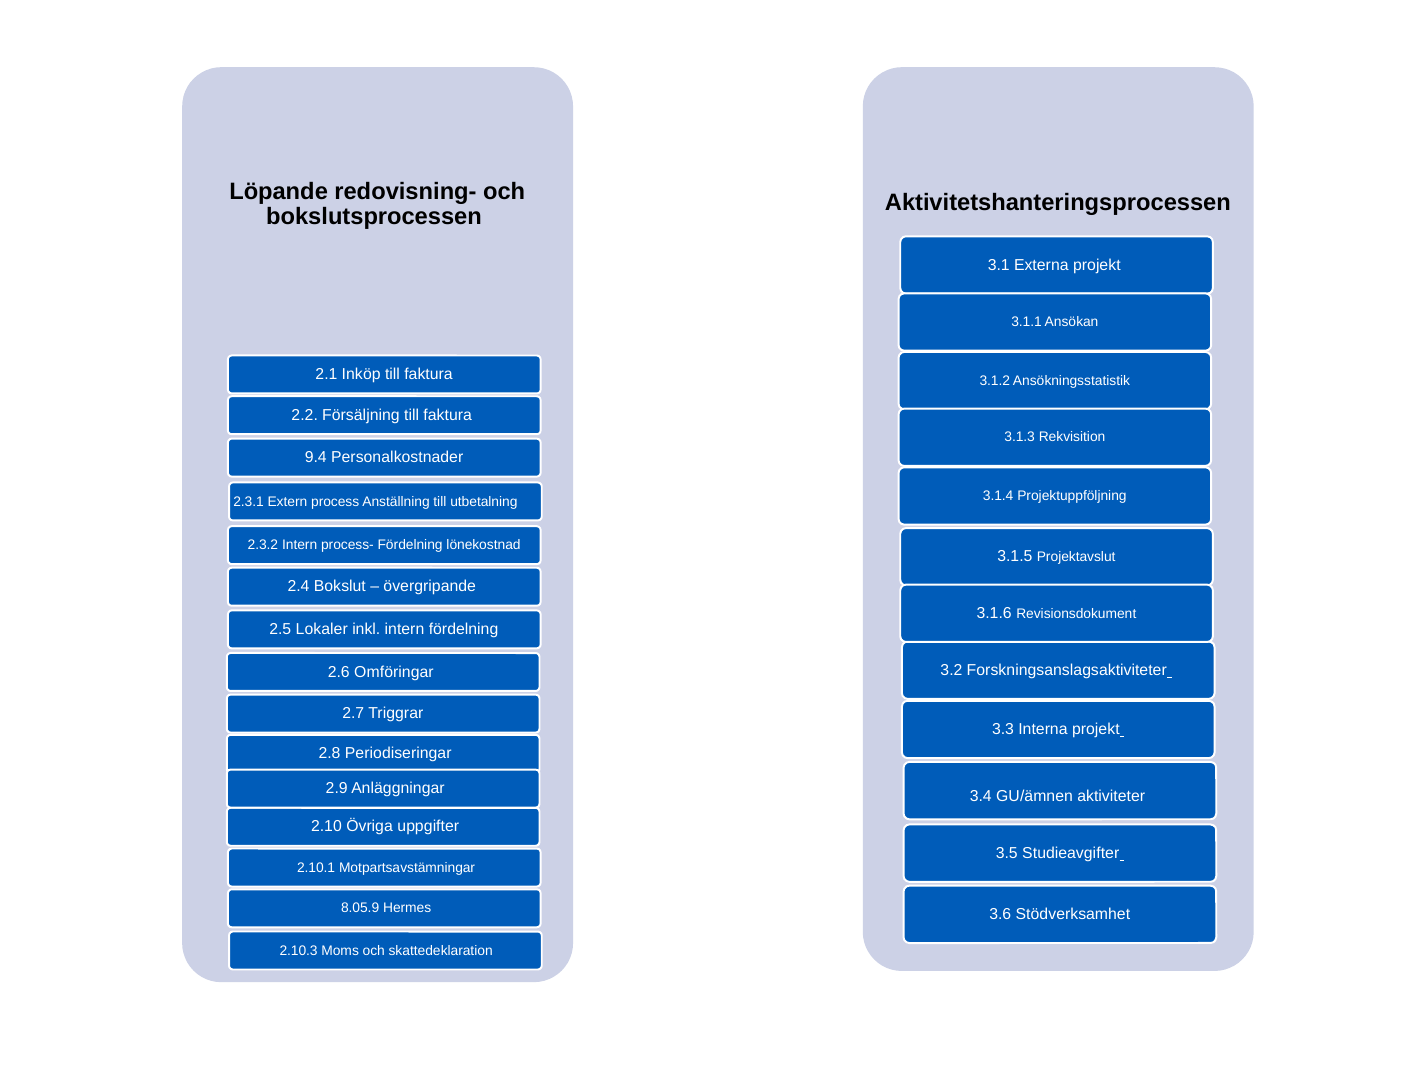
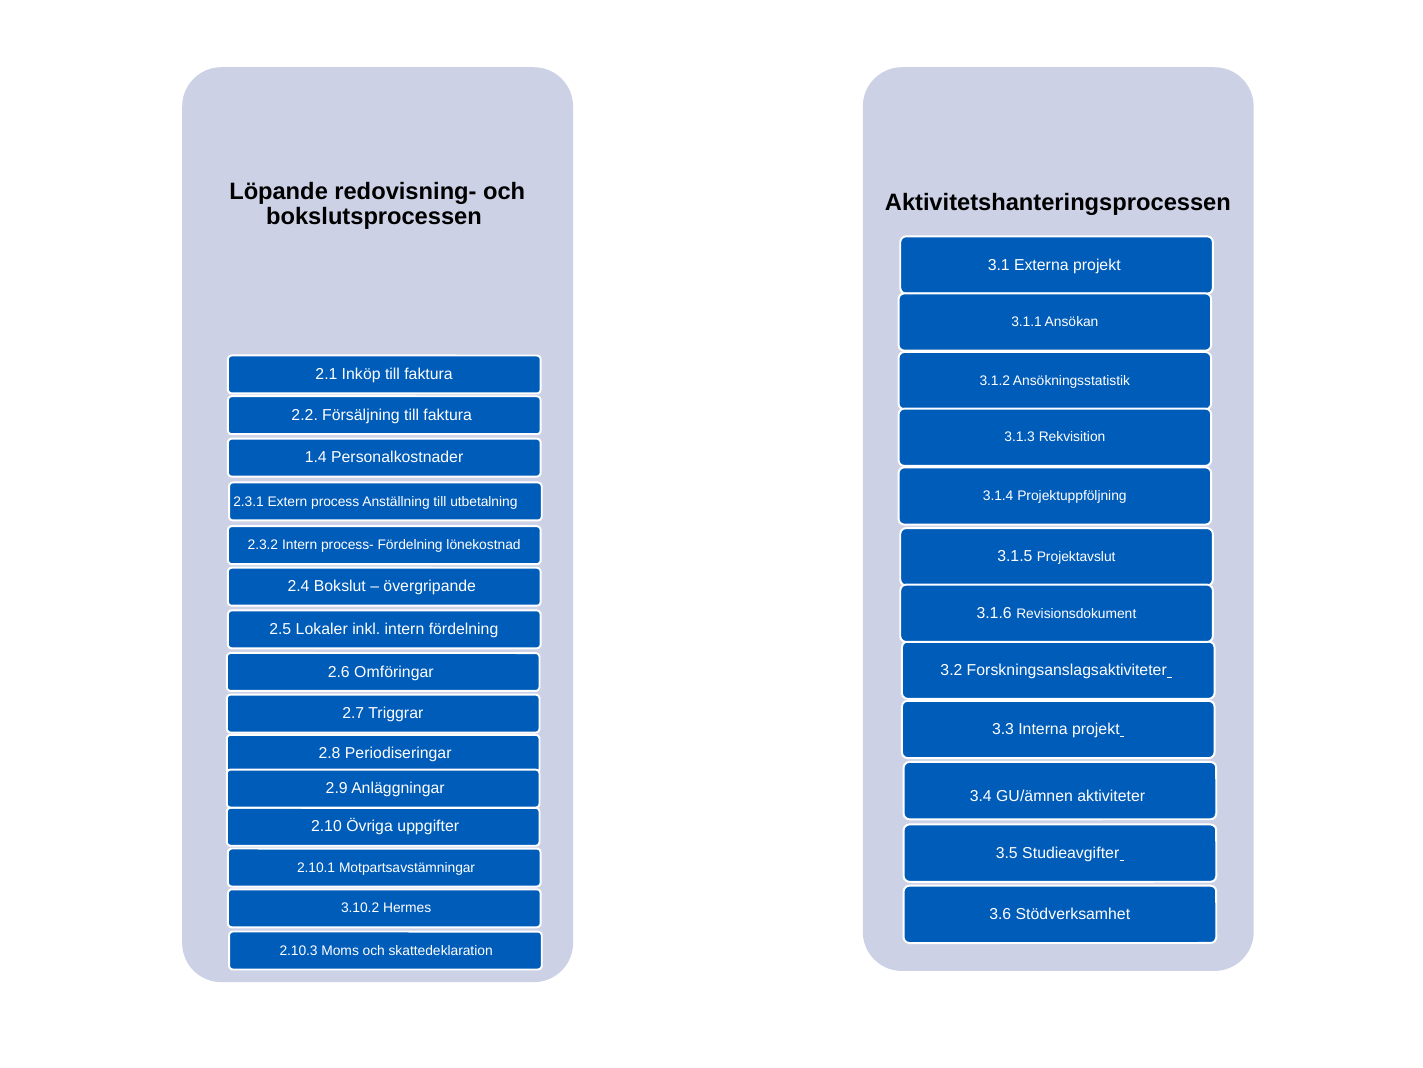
9.4: 9.4 -> 1.4 (316, 457)
8.05.9: 8.05.9 -> 3.10.2 (360, 908)
